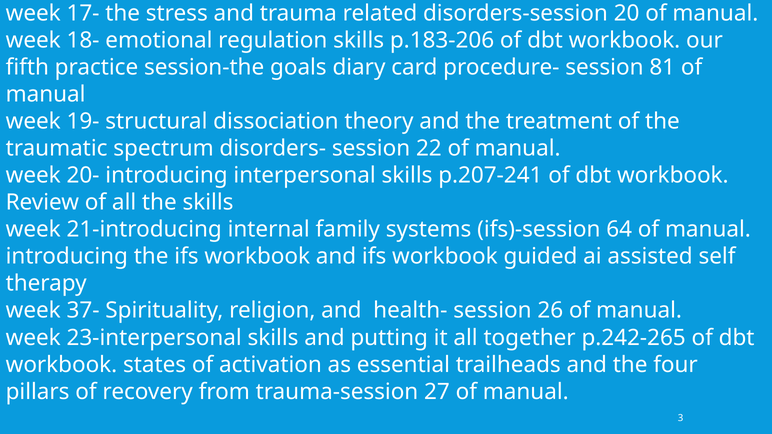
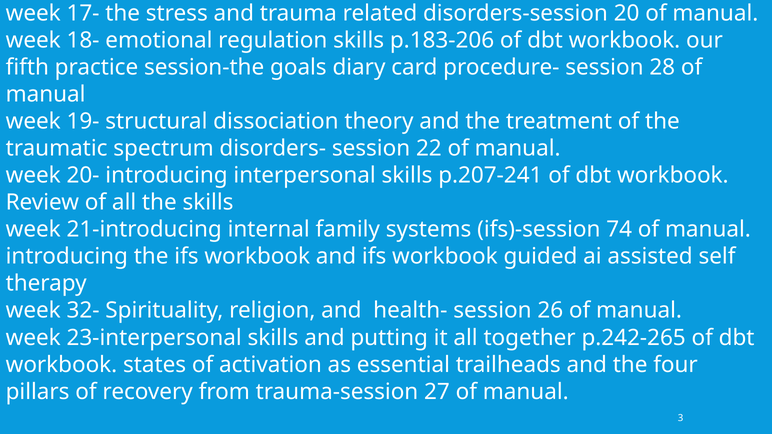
81: 81 -> 28 (662, 67)
64: 64 -> 74 (619, 230)
37-: 37- -> 32- (83, 311)
